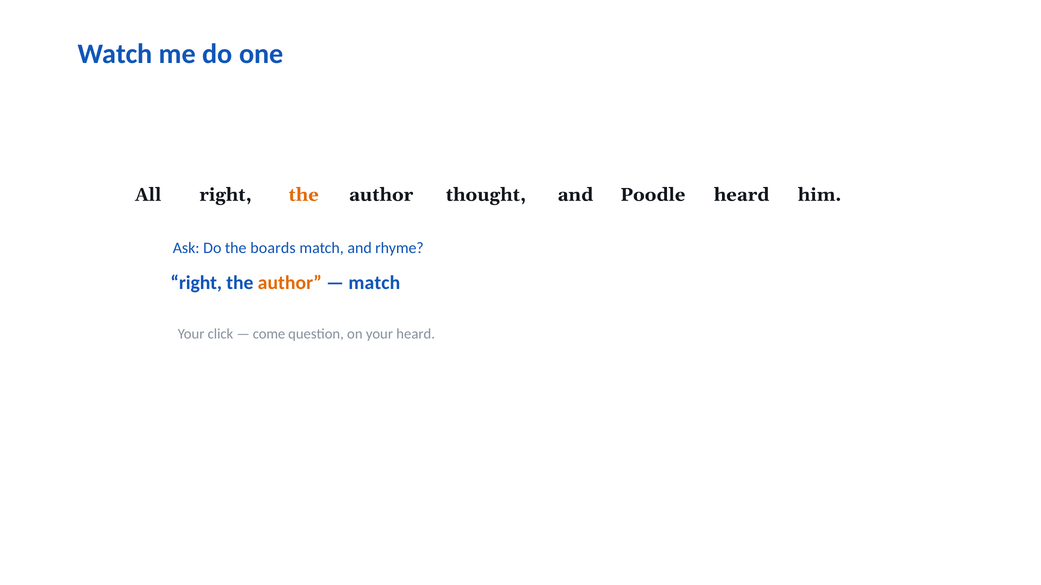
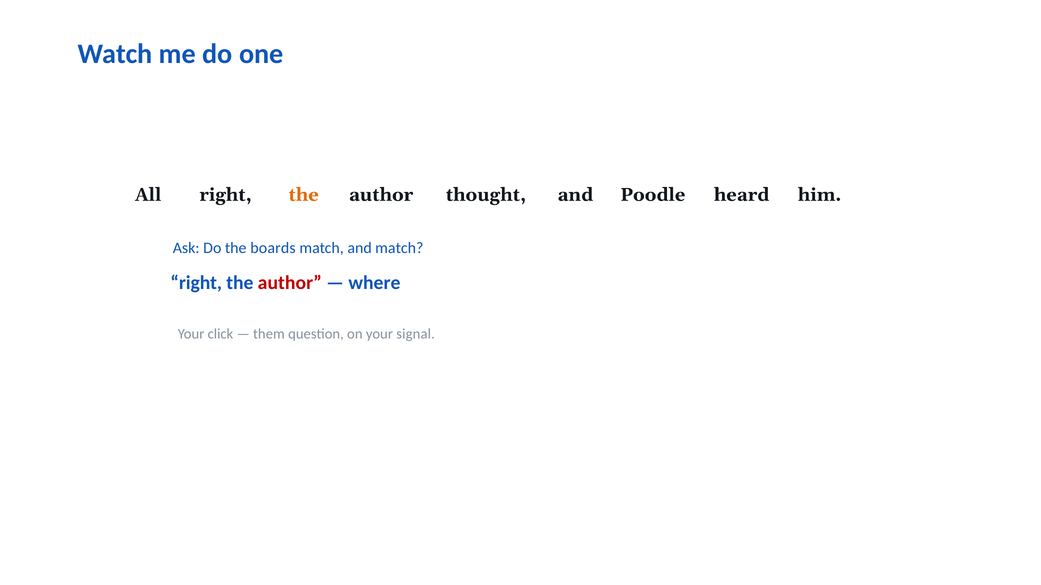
and rhyme: rhyme -> match (399, 248)
author colour: orange -> red (290, 283)
match: match -> where (374, 283)
come: come -> them (269, 334)
your heard: heard -> signal (416, 334)
